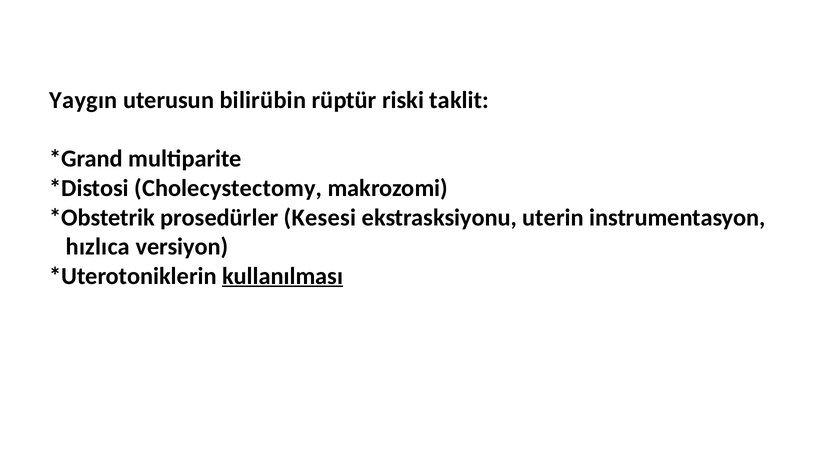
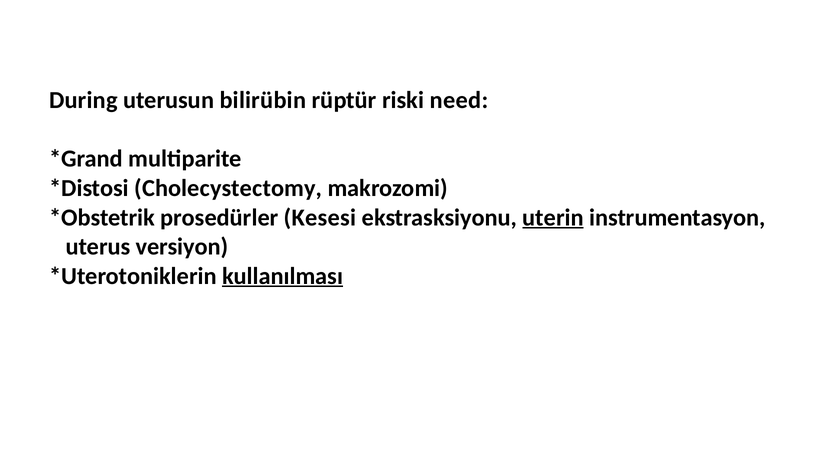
Yaygın: Yaygın -> During (83, 100)
taklit: taklit -> need (459, 100)
uterin underline: none -> present (553, 217)
hızlıca: hızlıca -> uterus (98, 247)
